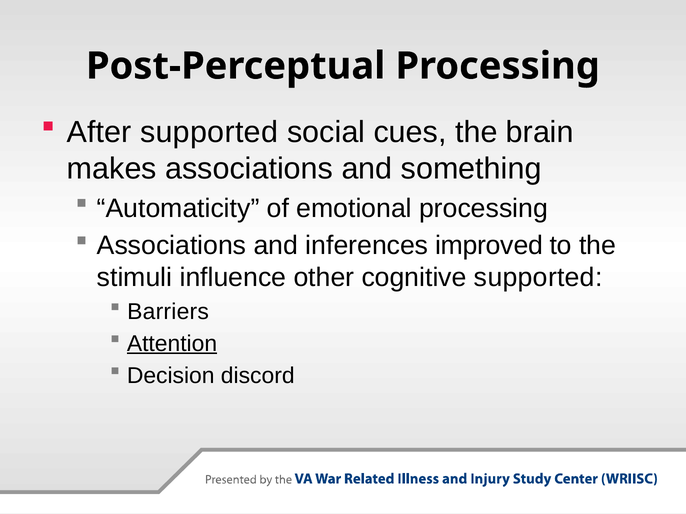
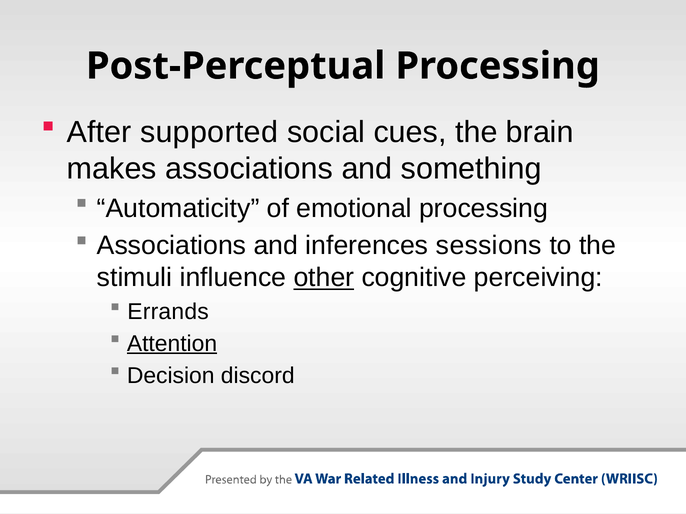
improved: improved -> sessions (489, 246)
other underline: none -> present (324, 278)
cognitive supported: supported -> perceiving (538, 278)
Barriers: Barriers -> Errands (168, 312)
